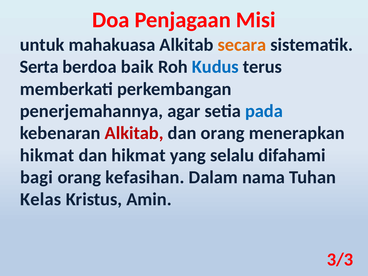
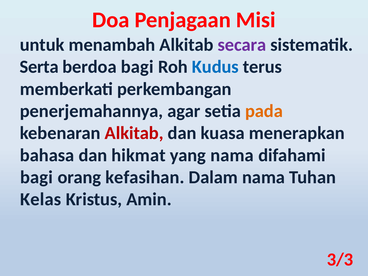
mahakuasa: mahakuasa -> menambah (112, 45)
secara colour: orange -> purple (242, 45)
berdoa baik: baik -> bagi (137, 67)
pada colour: blue -> orange (264, 111)
dan orang: orang -> kuasa (223, 133)
hikmat: hikmat -> bahasa (47, 155)
yang selalu: selalu -> nama (232, 155)
